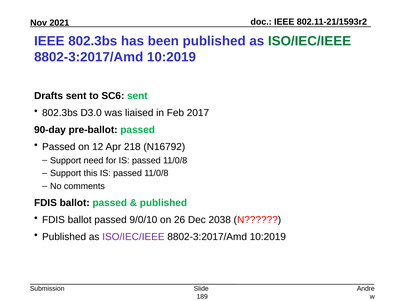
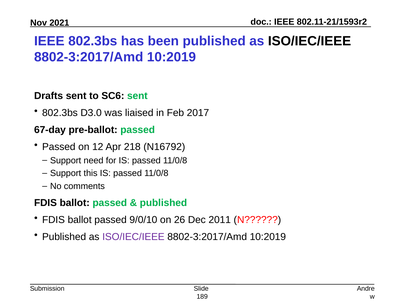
ISO/IEC/IEEE colour: green -> black (310, 41)
90-day: 90-day -> 67-day (50, 130)
2038: 2038 -> 2011 (220, 220)
